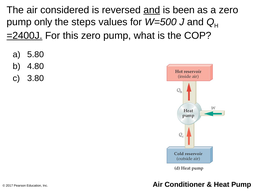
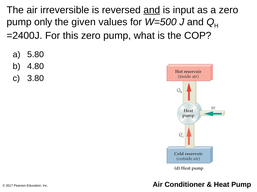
considered: considered -> irreversible (65, 10)
been: been -> input (184, 10)
steps: steps -> given (84, 22)
=2400J underline: present -> none (24, 36)
